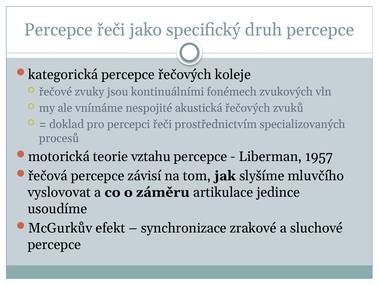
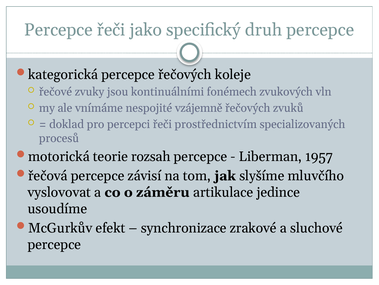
akustická: akustická -> vzájemně (199, 108)
vztahu: vztahu -> rozsah (151, 156)
